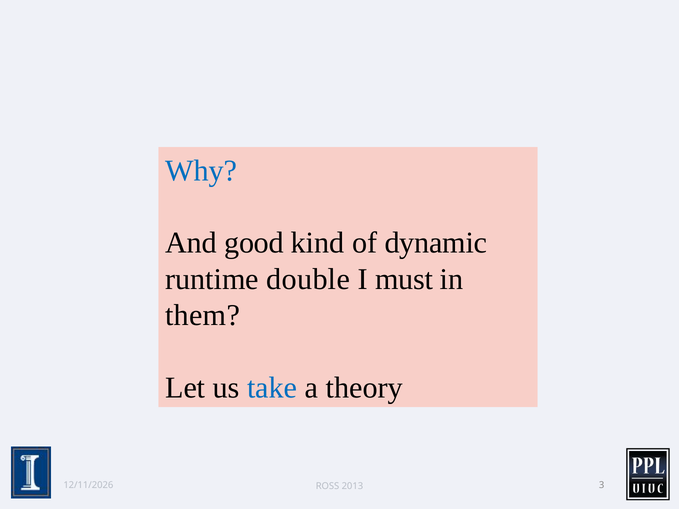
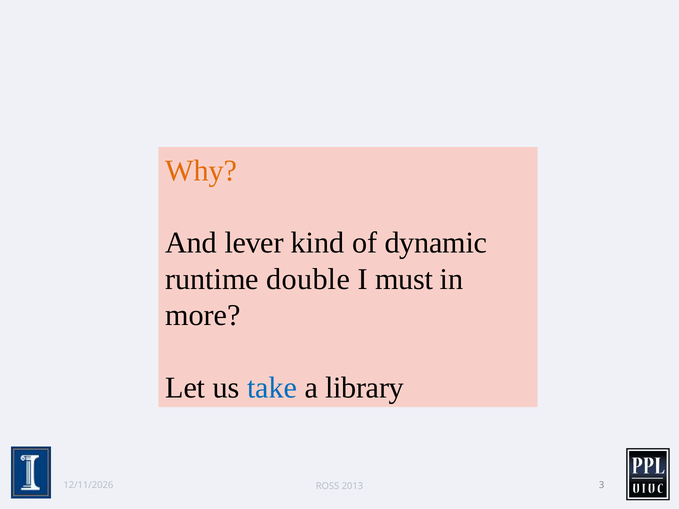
Why colour: blue -> orange (201, 171)
good: good -> lever (254, 243)
them: them -> more (203, 316)
theory: theory -> library (365, 388)
